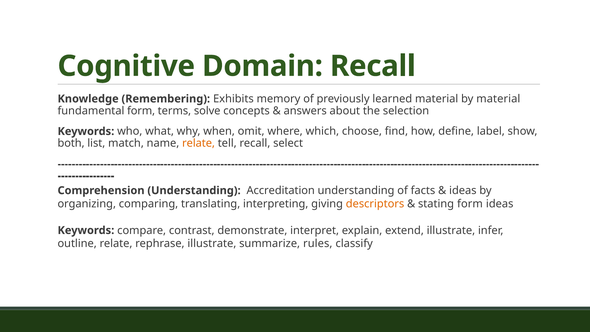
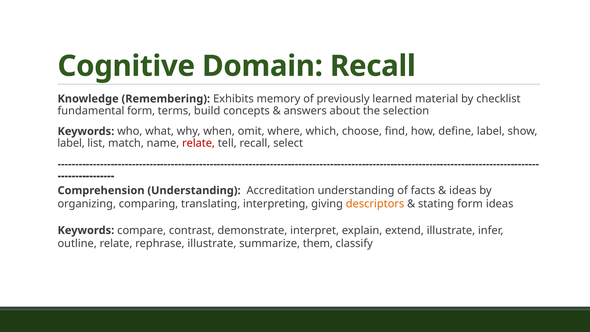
by material: material -> checklist (498, 99)
solve: solve -> build (207, 111)
both: both -> label (71, 143)
relate colour: orange -> red (199, 143)
rules: rules -> them (318, 244)
